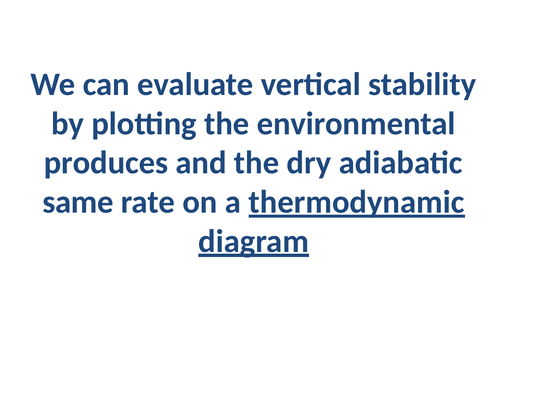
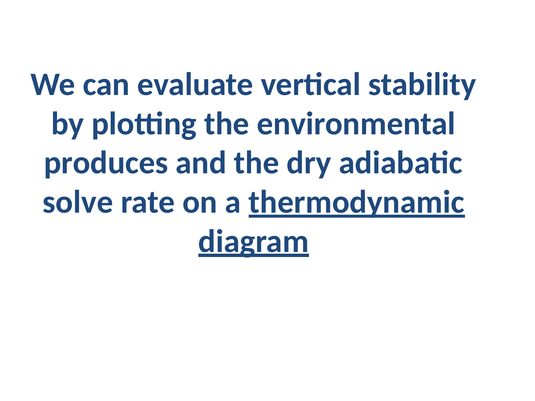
same: same -> solve (78, 202)
